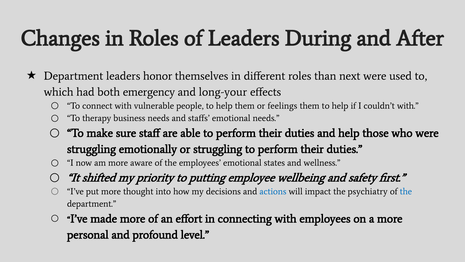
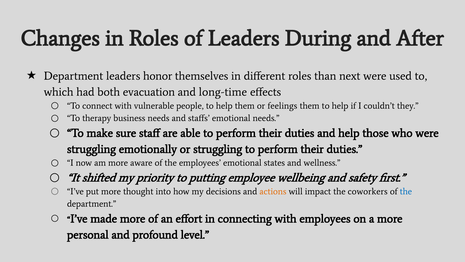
emergency: emergency -> evacuation (149, 92)
long-your: long-your -> long-time (223, 92)
couldn’t with: with -> they (408, 106)
actions colour: blue -> orange (273, 191)
psychiatry: psychiatry -> coworkers (368, 191)
